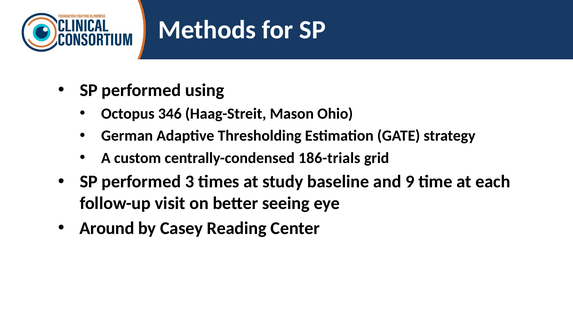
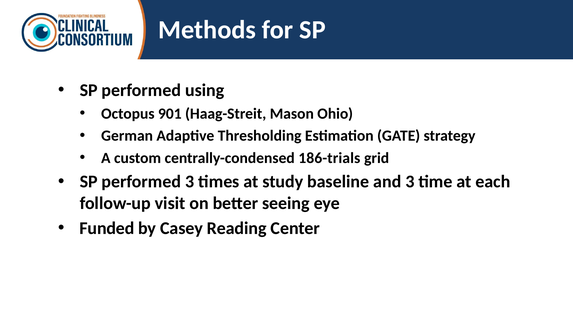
346: 346 -> 901 (170, 114)
and 9: 9 -> 3 (410, 182)
Around: Around -> Funded (107, 228)
